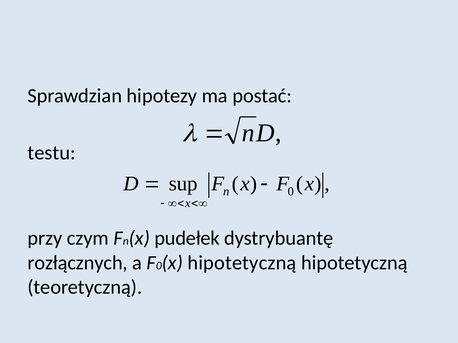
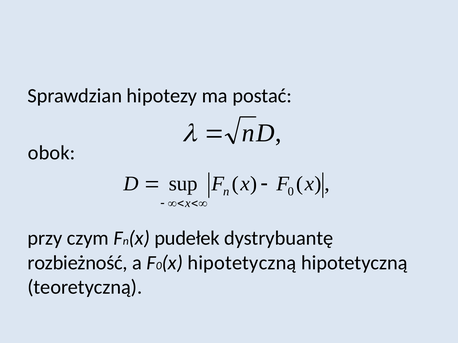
testu: testu -> obok (52, 153)
rozłącznych: rozłącznych -> rozbieżność (78, 263)
